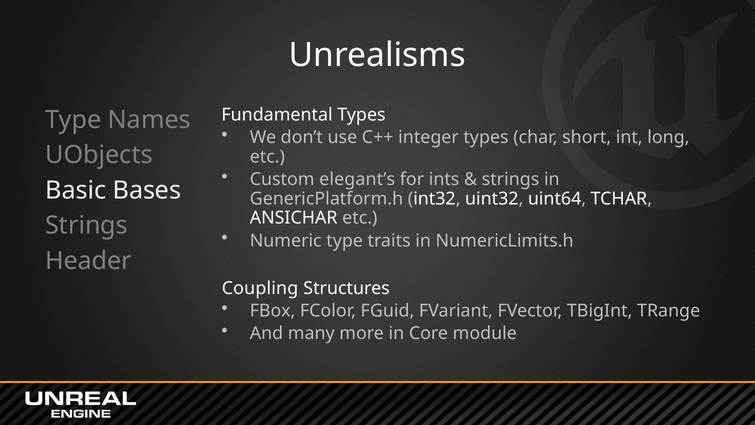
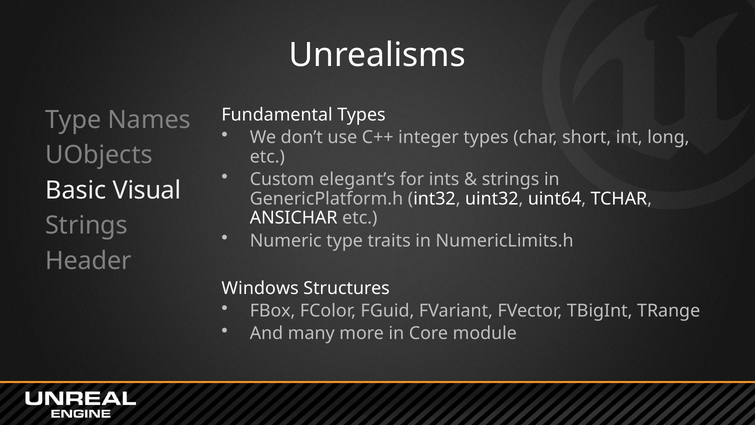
Bases: Bases -> Visual (147, 190)
Coupling: Coupling -> Windows (260, 288)
